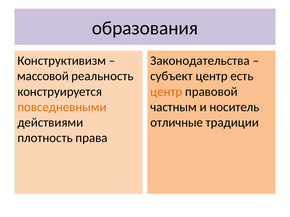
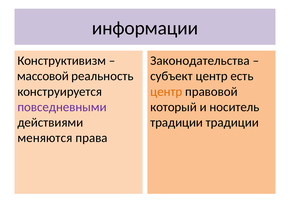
образования: образования -> информации (145, 28)
повседневными colour: orange -> purple (62, 107)
частным: частным -> который (174, 107)
отличные: отличные -> традиции (177, 123)
плотность: плотность -> меняются (45, 138)
